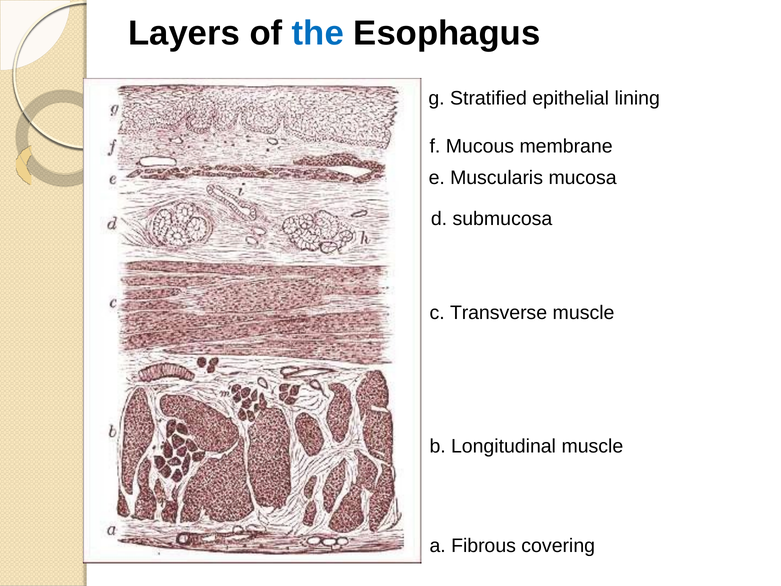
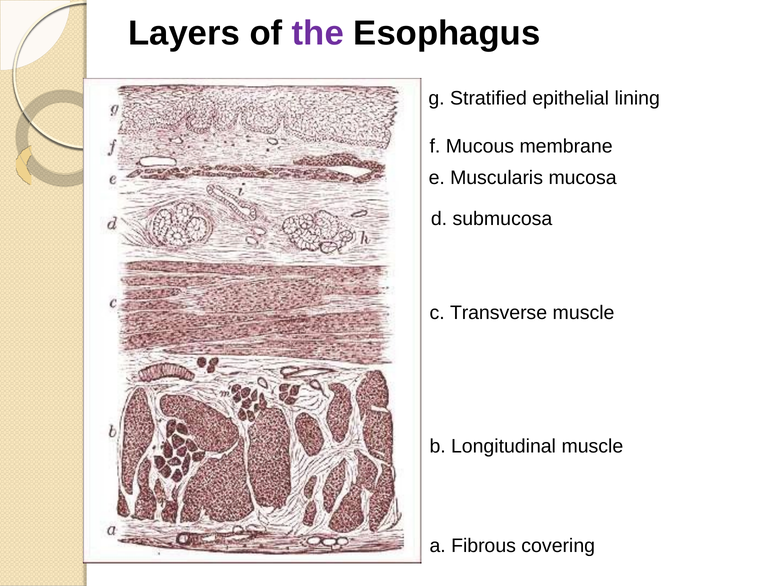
the colour: blue -> purple (318, 33)
